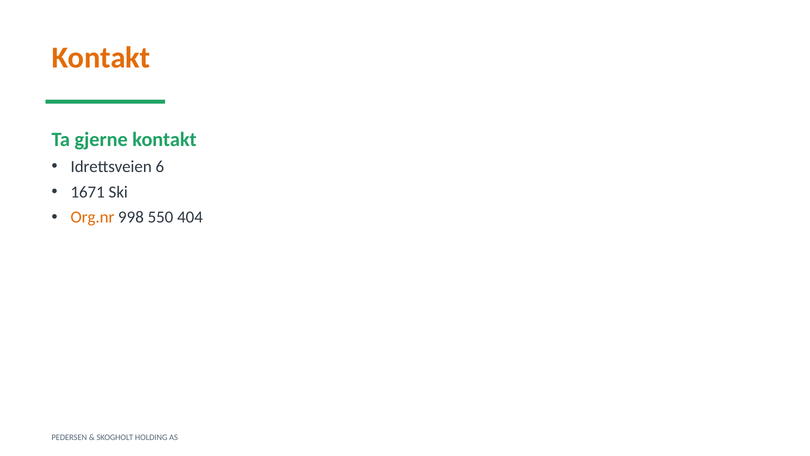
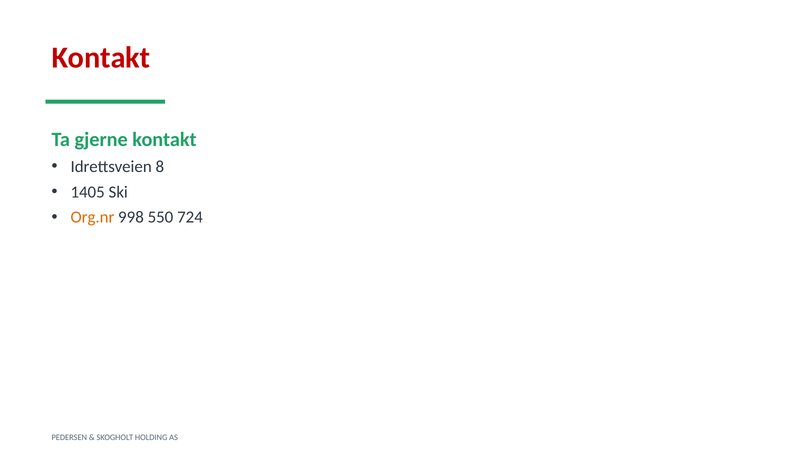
Kontakt colour: orange -> red (101, 58)
6: 6 -> 8 (160, 167)
1671: 1671 -> 1405 (88, 192)
404: 404 -> 724 (190, 217)
